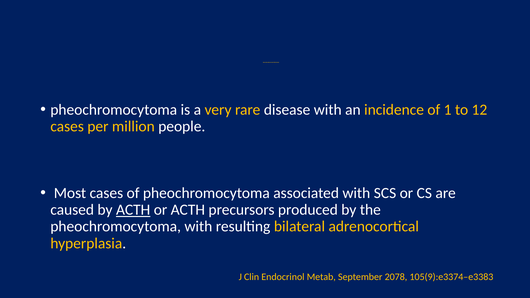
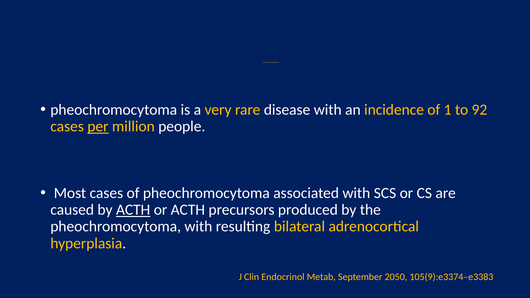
12: 12 -> 92 (479, 110)
per underline: none -> present (98, 127)
2078: 2078 -> 2050 (396, 277)
